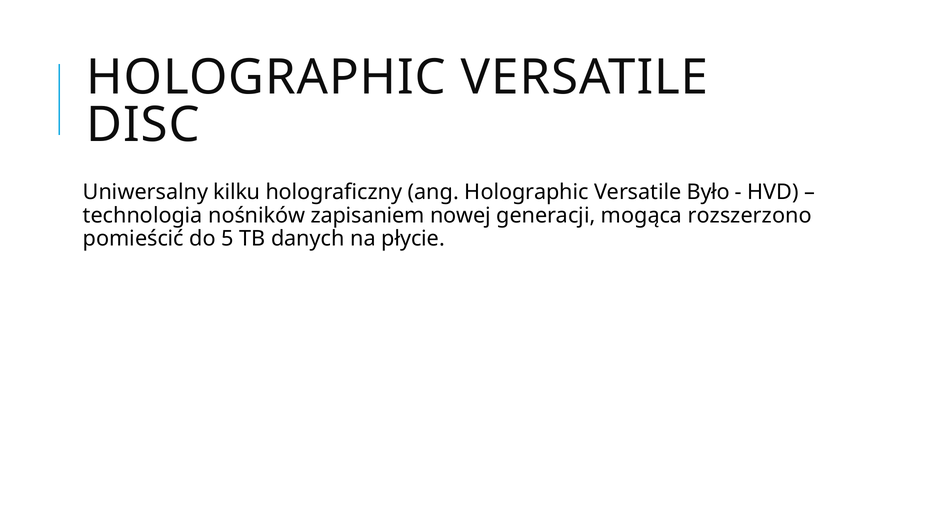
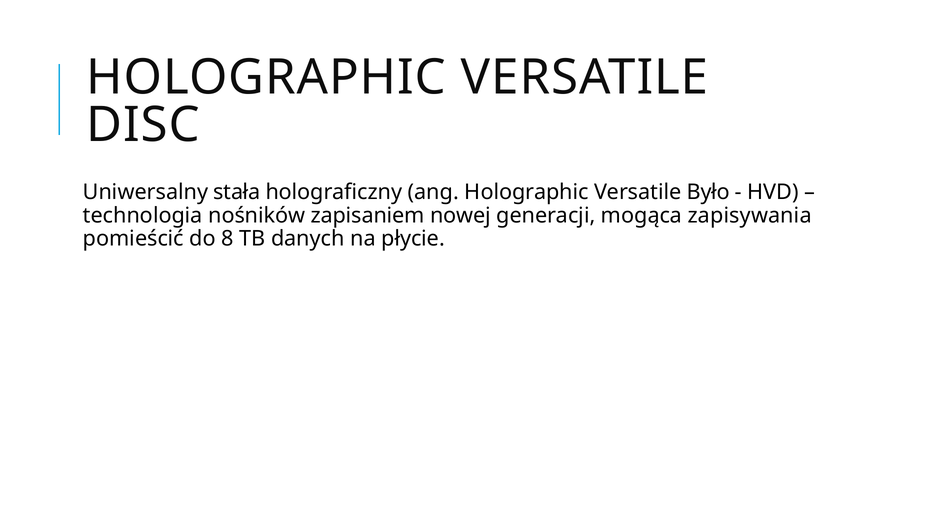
kilku: kilku -> stała (237, 192)
rozszerzono: rozszerzono -> zapisywania (750, 216)
5: 5 -> 8 (228, 239)
